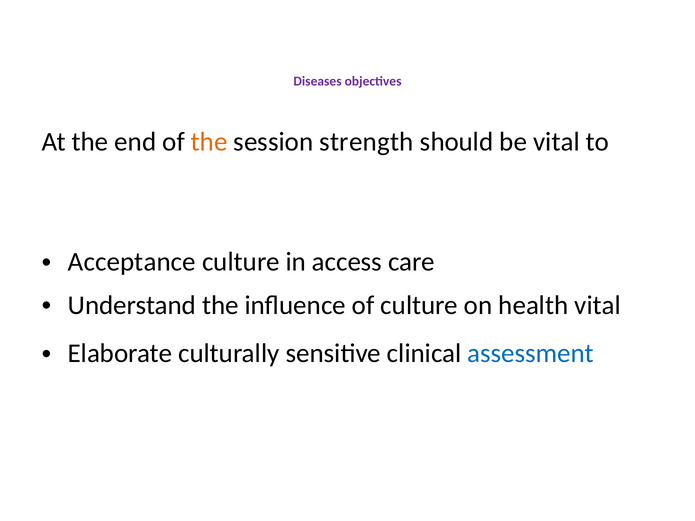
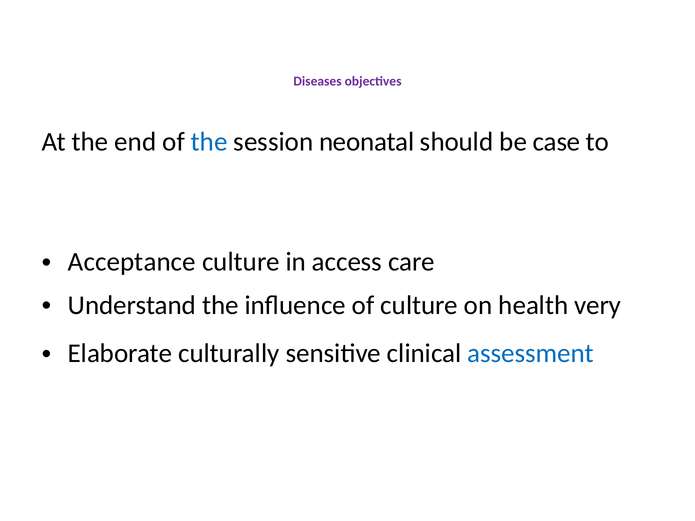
the colour: orange -> blue (209, 142)
strength: strength -> neonatal (367, 142)
be vital: vital -> case (557, 142)
health vital: vital -> very (598, 306)
